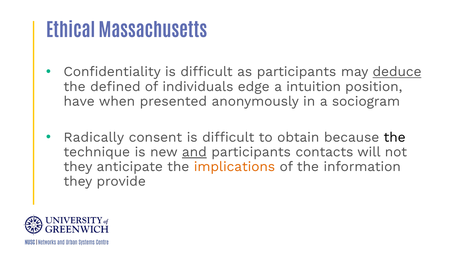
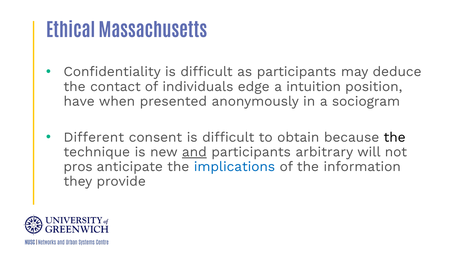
deduce underline: present -> none (397, 72)
defined: defined -> contact (115, 87)
Radically: Radically -> Different (94, 137)
contacts: contacts -> arbitrary (324, 152)
they: they -> pros (78, 167)
implications colour: orange -> blue (234, 167)
